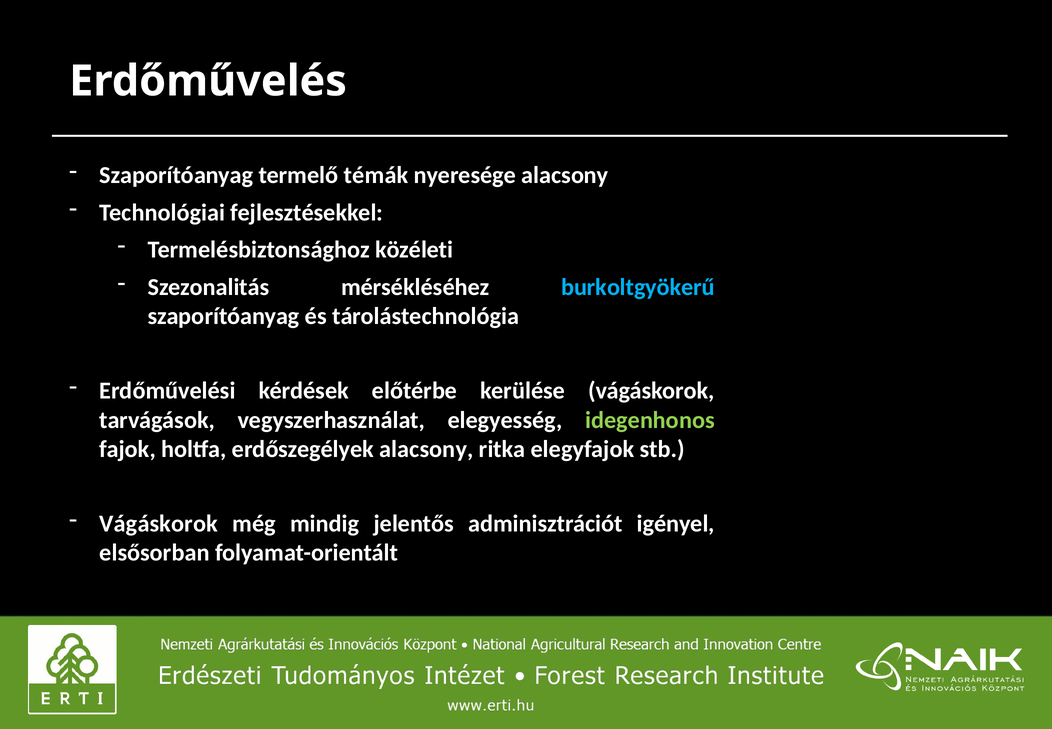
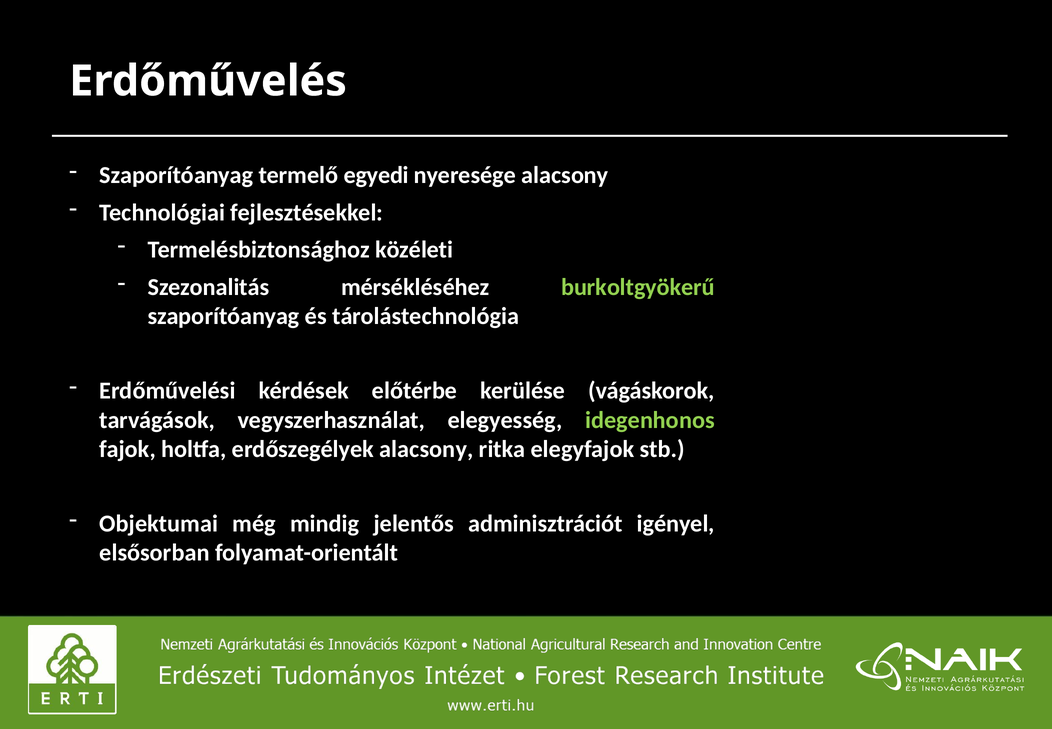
témák: témák -> egyedi (376, 175)
burkoltgyökerű colour: light blue -> light green (638, 287)
Vágáskorok: Vágáskorok -> Objektumai (159, 523)
